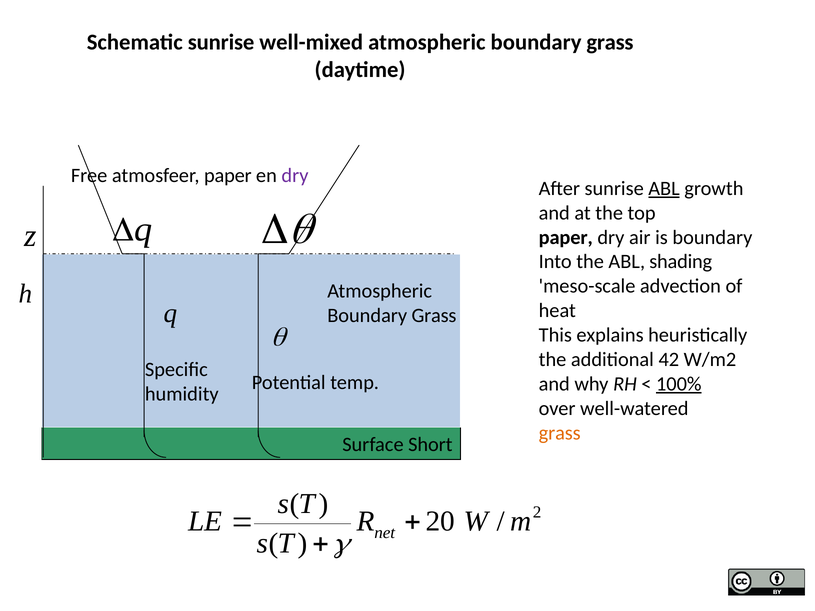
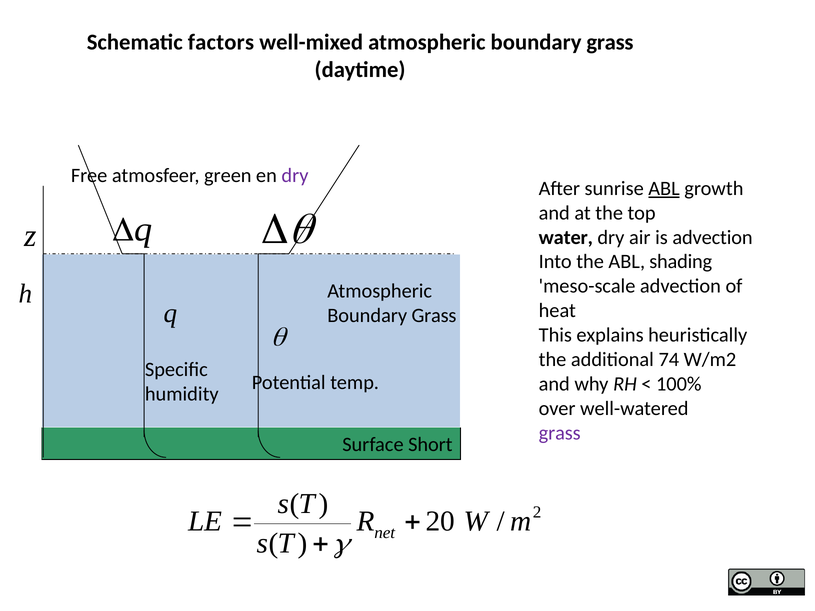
Schematic sunrise: sunrise -> factors (221, 42)
atmosfeer paper: paper -> green (228, 176)
paper: paper -> water (566, 237)
is boundary: boundary -> advection (713, 237)
42: 42 -> 74 (669, 360)
100% underline: present -> none (679, 384)
grass colour: orange -> purple (560, 433)
